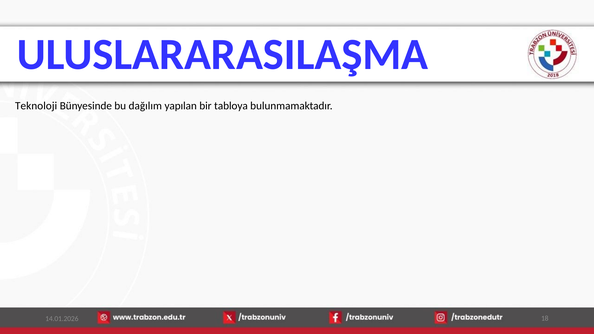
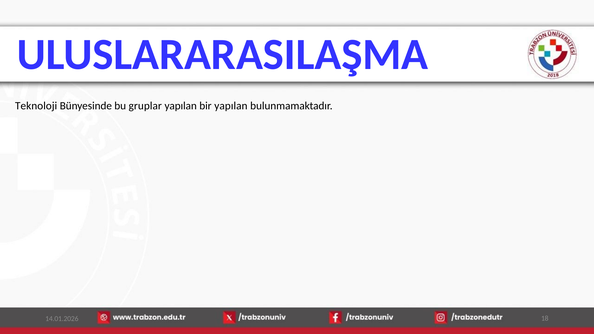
dağılım: dağılım -> gruplar (145, 106)
bir tabloya: tabloya -> yapılan (231, 106)
